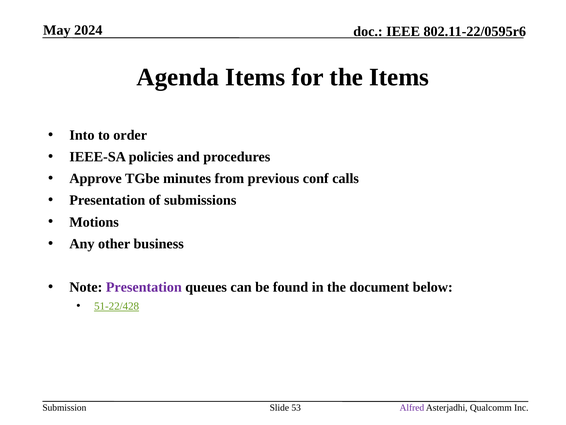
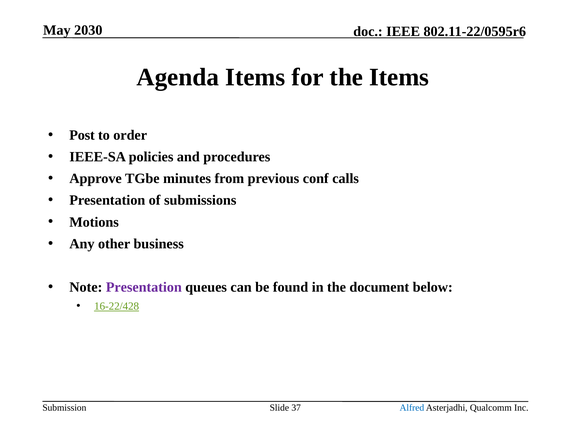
2024: 2024 -> 2030 (88, 30)
Into: Into -> Post (82, 135)
51-22/428: 51-22/428 -> 16-22/428 (117, 306)
53: 53 -> 37 (296, 407)
Alfred colour: purple -> blue (412, 407)
